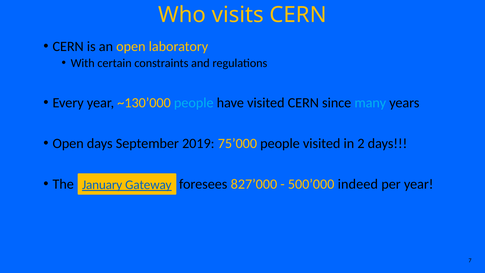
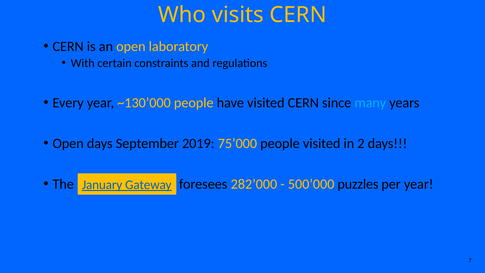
people colour: light blue -> yellow (194, 103)
827’000: 827’000 -> 282’000 (254, 184)
indeed: indeed -> puzzles (358, 184)
